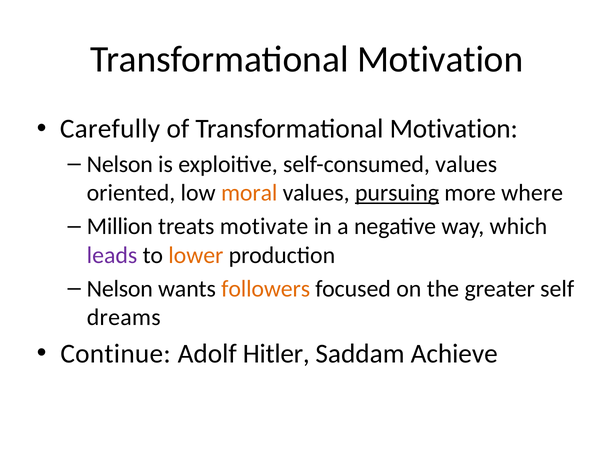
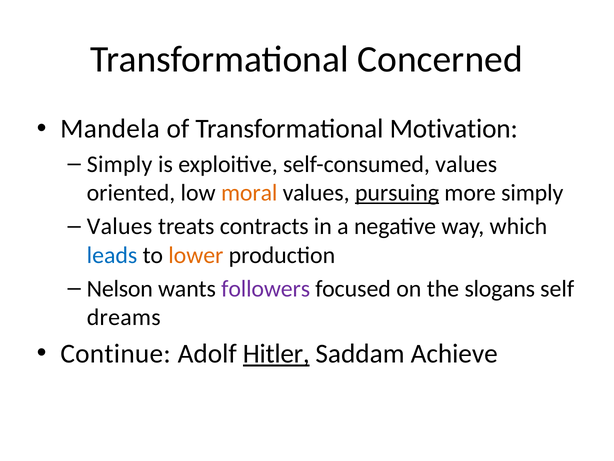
Motivation: Motivation -> Concerned (440, 59)
Carefully: Carefully -> Mandela (110, 129)
Nelson: Nelson -> Simply (120, 164)
more where: where -> simply (532, 193)
Million: Million -> Values (120, 226)
motivate: motivate -> contracts (264, 226)
leads colour: purple -> blue (112, 255)
followers colour: orange -> purple (266, 288)
greater: greater -> slogans (500, 288)
Hitler underline: none -> present (276, 353)
